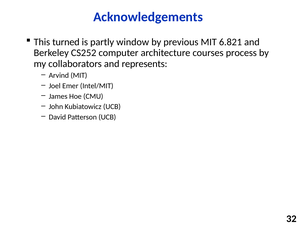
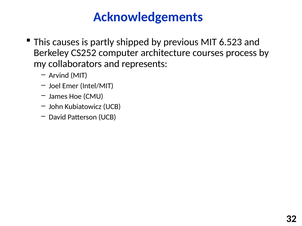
turned: turned -> causes (66, 42)
window: window -> shipped (133, 42)
6.821: 6.821 -> 6.523 (230, 42)
